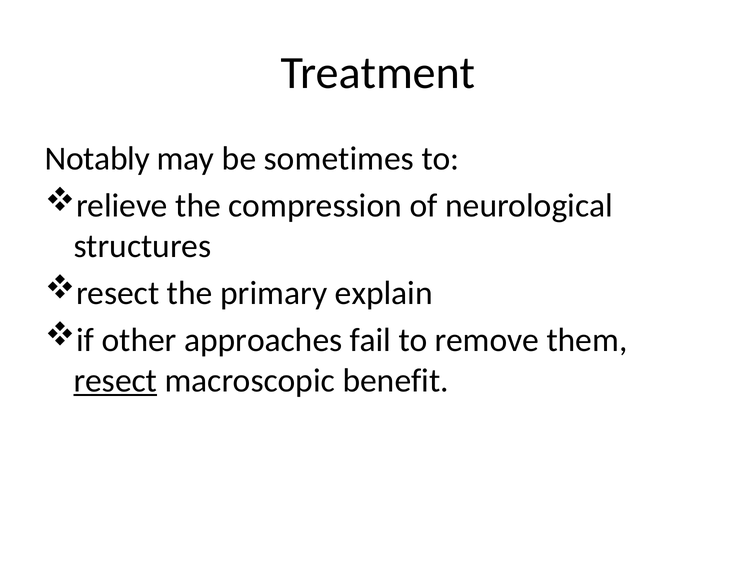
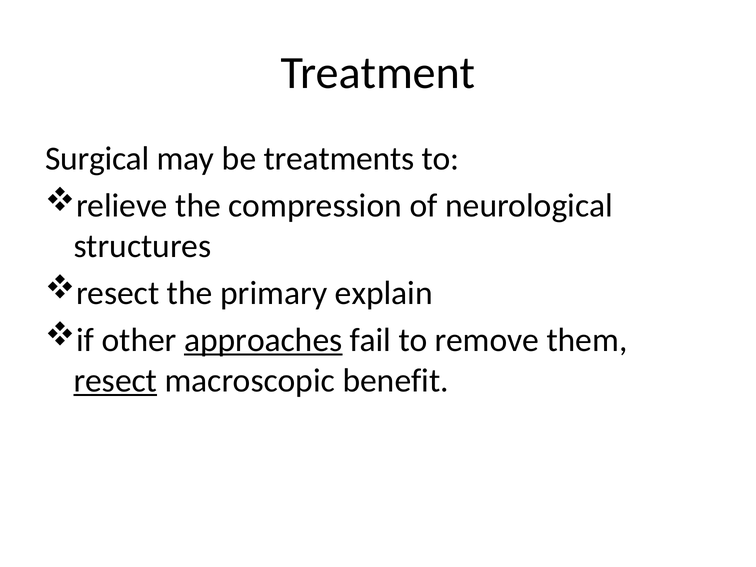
Notably: Notably -> Surgical (97, 159)
sometimes: sometimes -> treatments (339, 159)
approaches underline: none -> present (263, 340)
